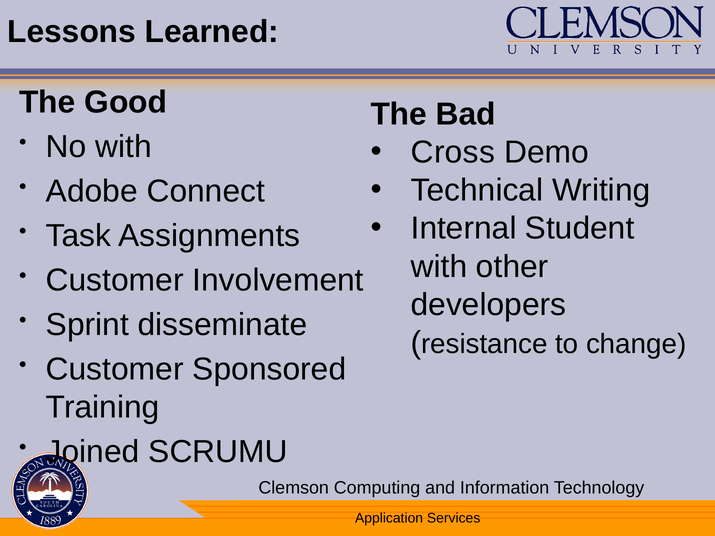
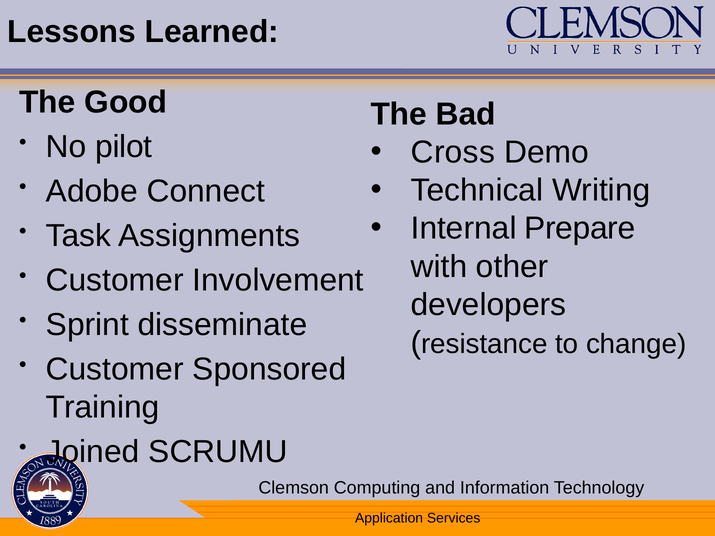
No with: with -> pilot (124, 147)
Student: Student -> Prepare (580, 229)
